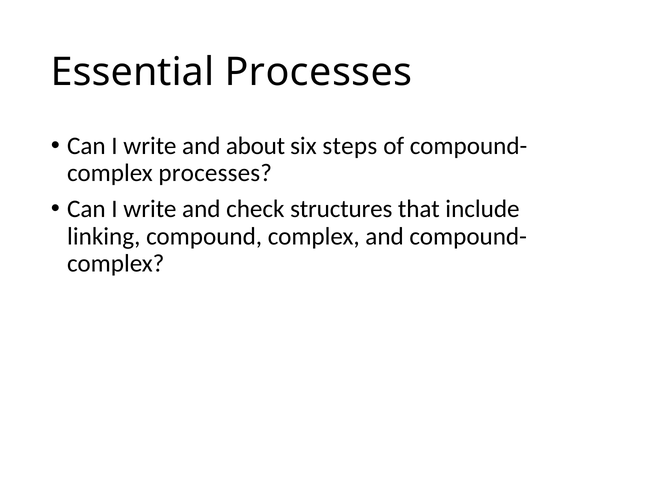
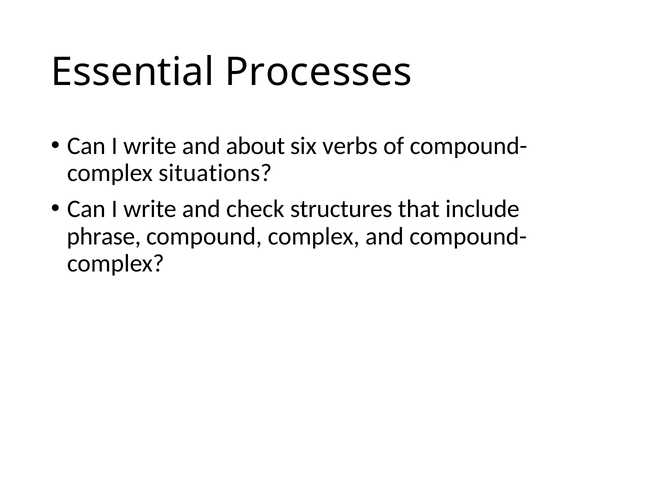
steps: steps -> verbs (350, 146)
complex processes: processes -> situations (215, 173)
linking: linking -> phrase (104, 236)
